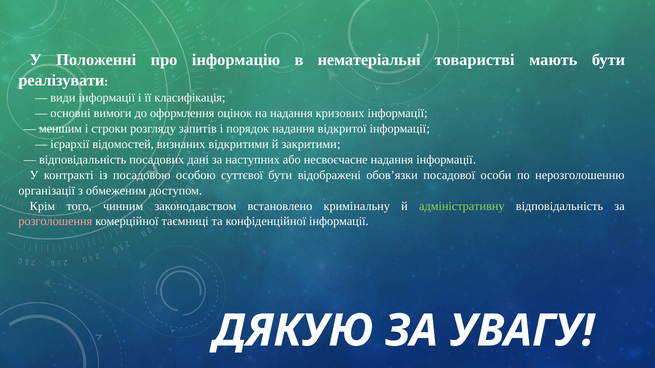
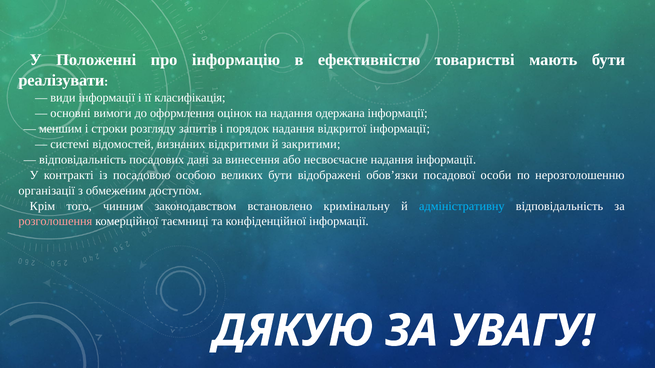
нематеріальні: нематеріальні -> ефективністю (369, 60)
кризових: кризових -> одержана (340, 113)
ієрархії: ієрархії -> системі (70, 144)
наступних: наступних -> винесення (253, 160)
суттєвої: суттєвої -> великих (242, 175)
адміністративну colour: light green -> light blue (462, 206)
